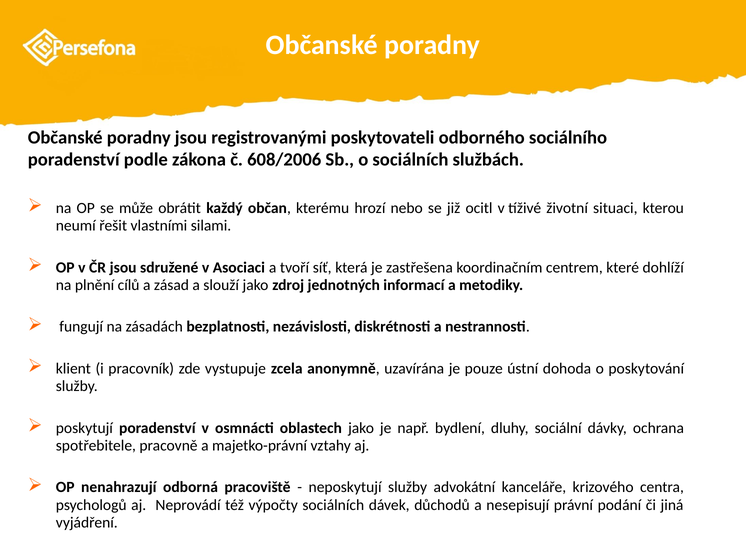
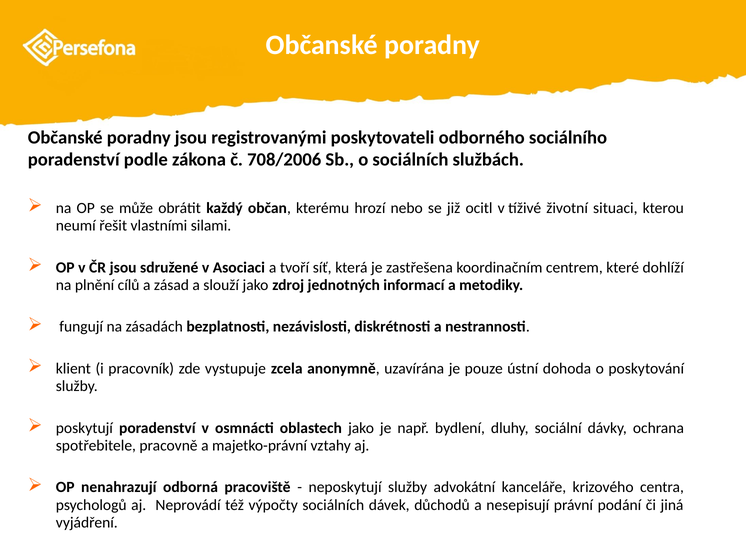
608/2006: 608/2006 -> 708/2006 (284, 160)
